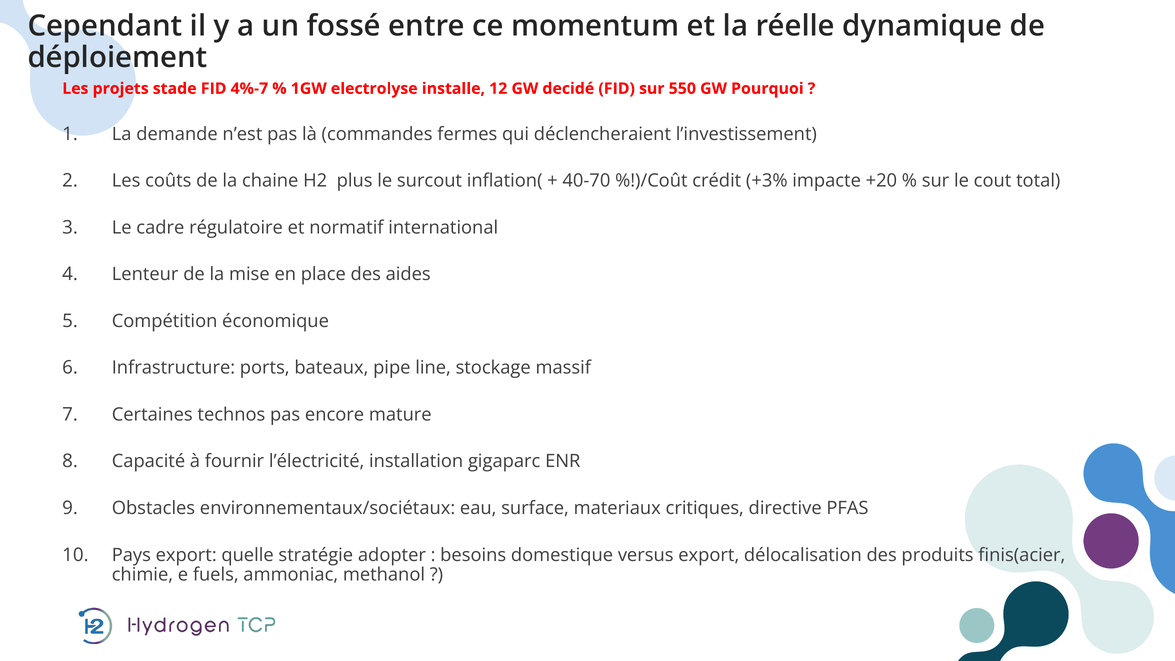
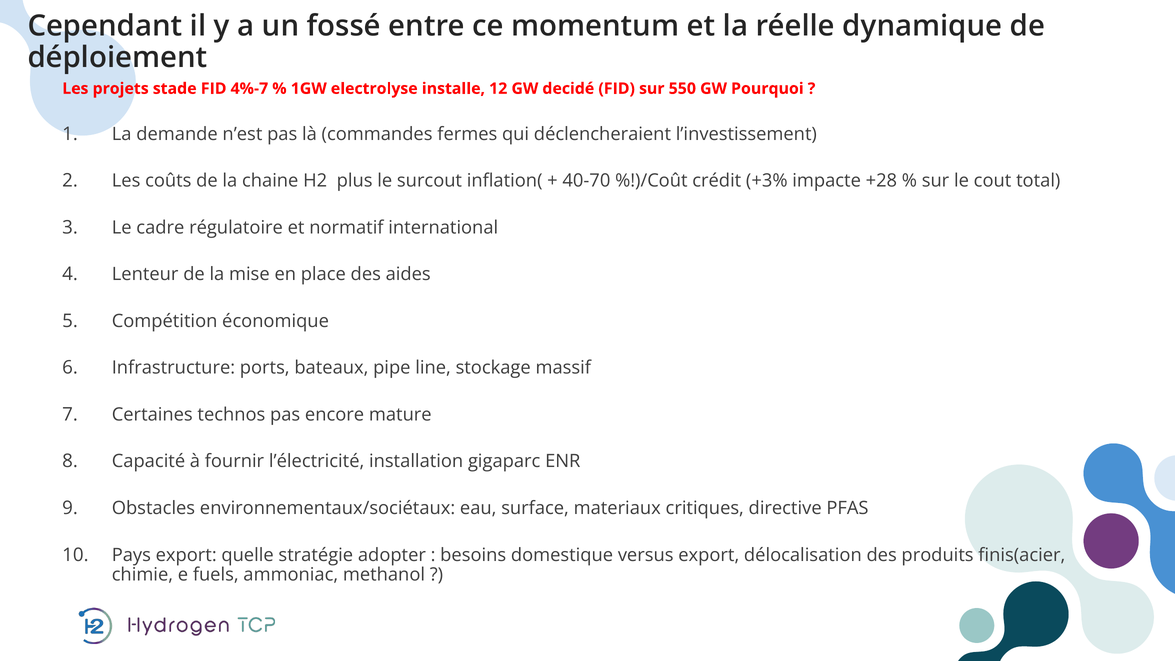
+20: +20 -> +28 (881, 181)
